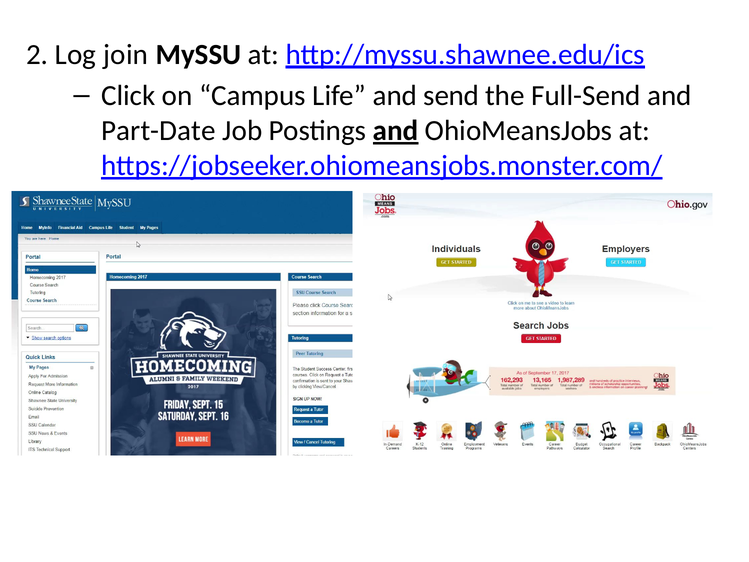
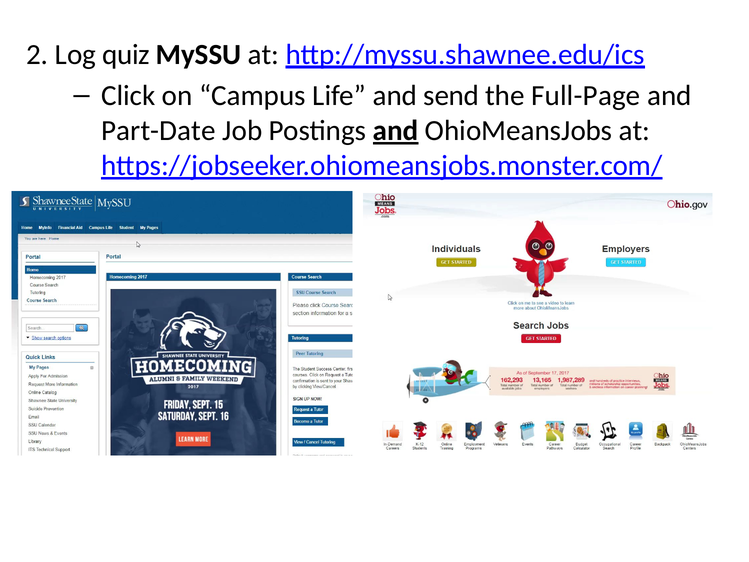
join: join -> quiz (126, 54)
Full-Send: Full-Send -> Full-Page (586, 96)
